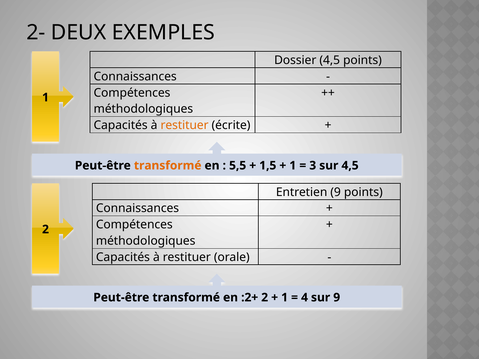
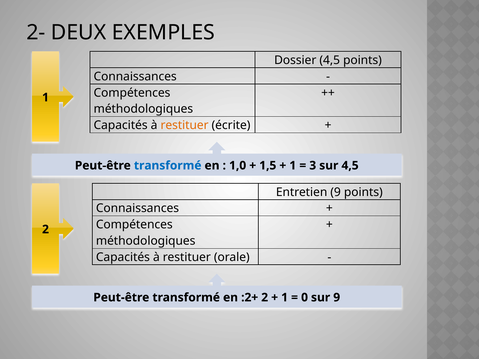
transformé colour: orange -> blue (168, 166)
5,5: 5,5 -> 1,0 (238, 166)
4: 4 -> 0 (305, 298)
